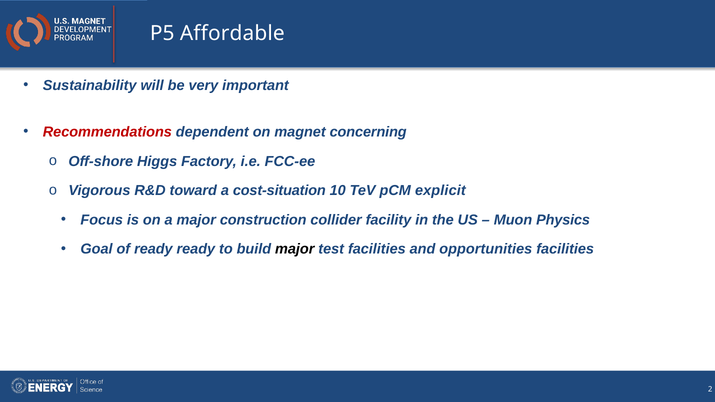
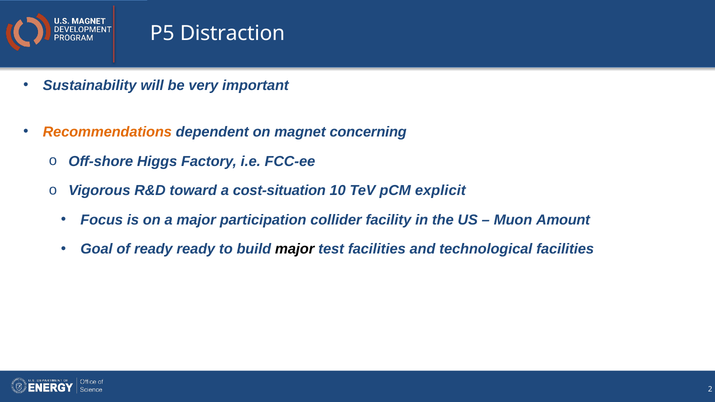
Affordable: Affordable -> Distraction (232, 33)
Recommendations colour: red -> orange (107, 132)
construction: construction -> participation (263, 220)
Physics: Physics -> Amount (563, 220)
opportunities: opportunities -> technological (486, 249)
